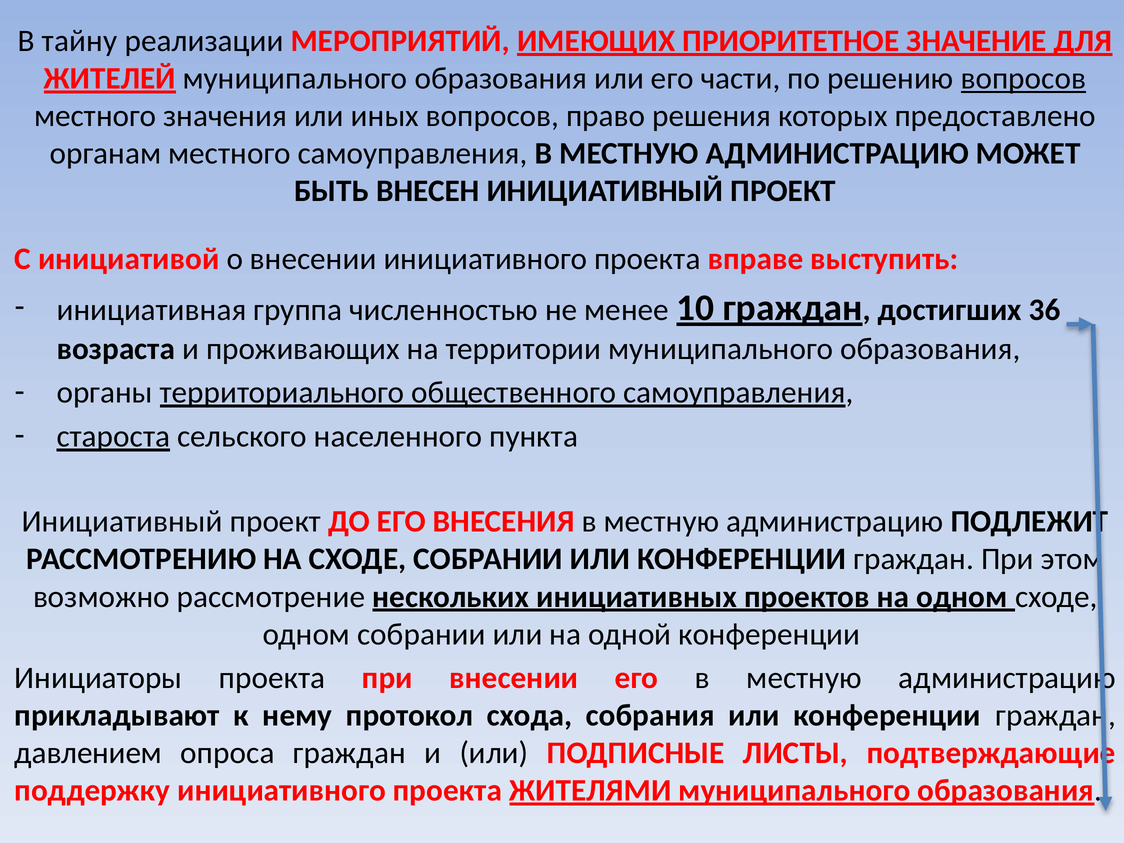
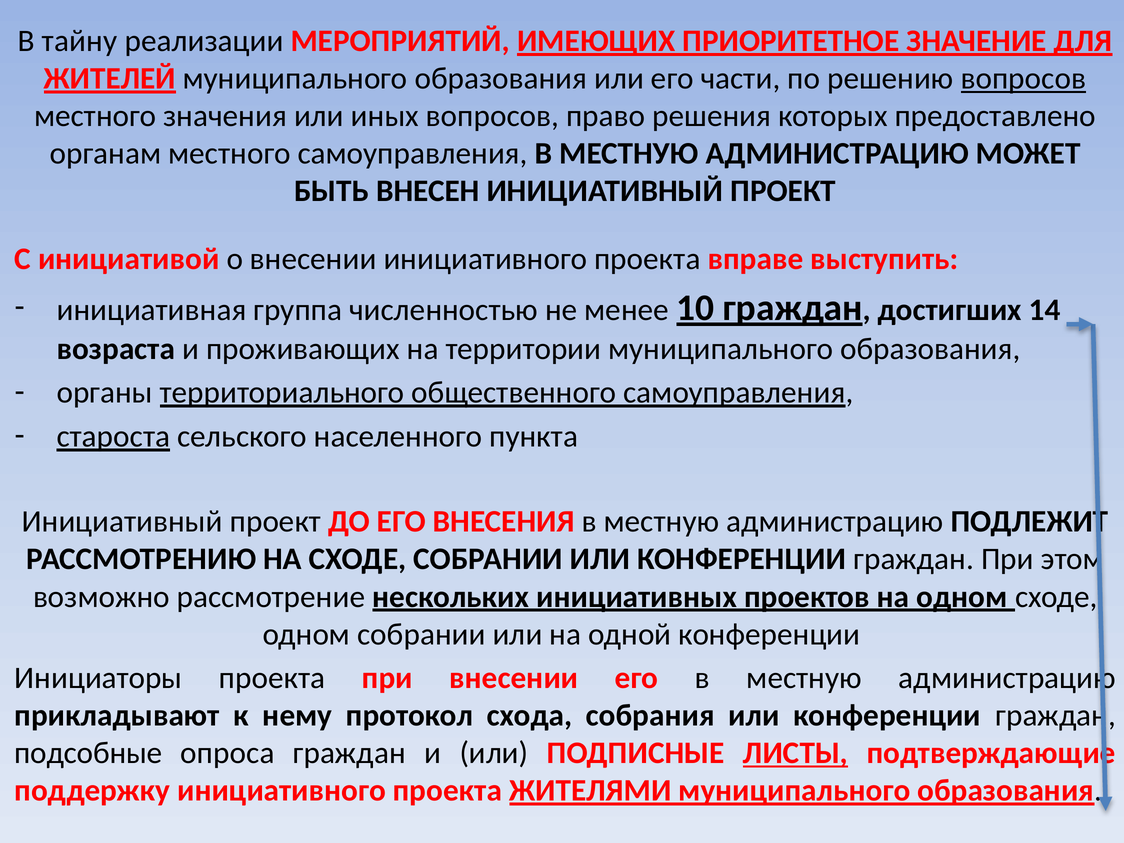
36: 36 -> 14 (1045, 310)
давлением: давлением -> подсобные (88, 753)
ЛИСТЫ underline: none -> present (795, 753)
